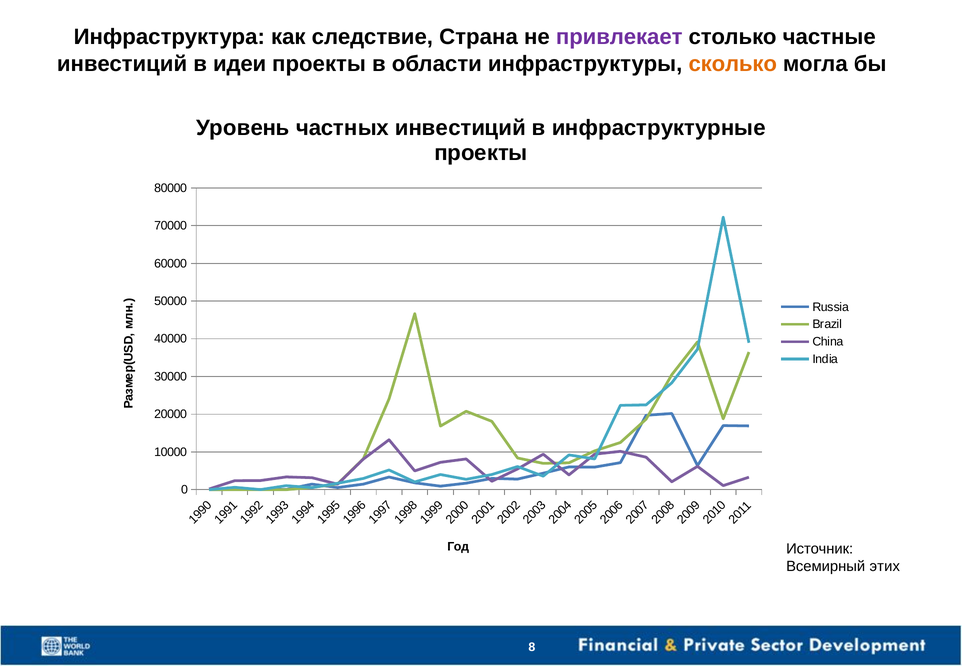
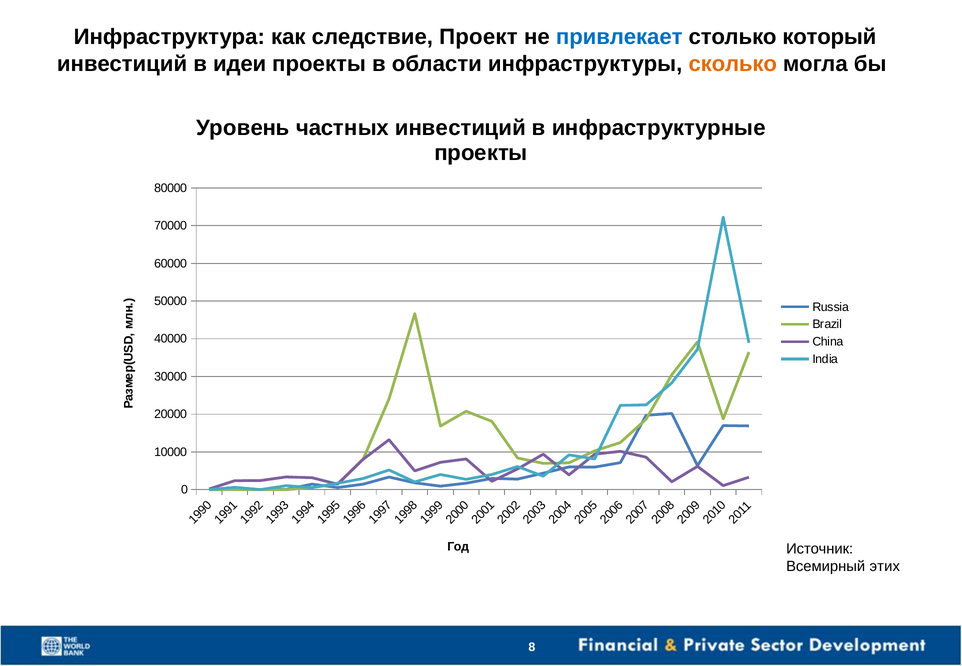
Страна: Страна -> Проект (478, 37)
привлекает colour: purple -> blue (619, 37)
частные: частные -> который (829, 37)
